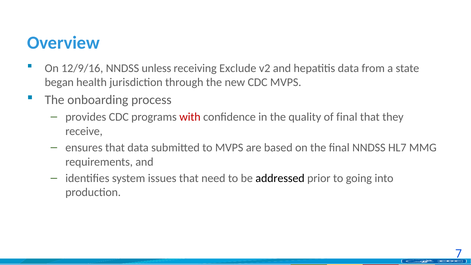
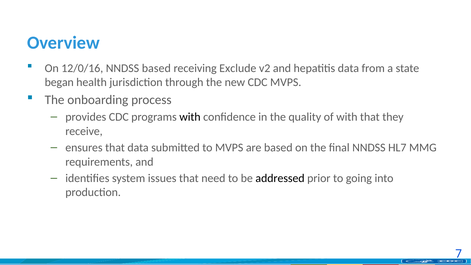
12/9/16: 12/9/16 -> 12/0/16 (82, 68)
NNDSS unless: unless -> based (156, 68)
with colour: red -> black (190, 117)
of final: final -> with (347, 117)
